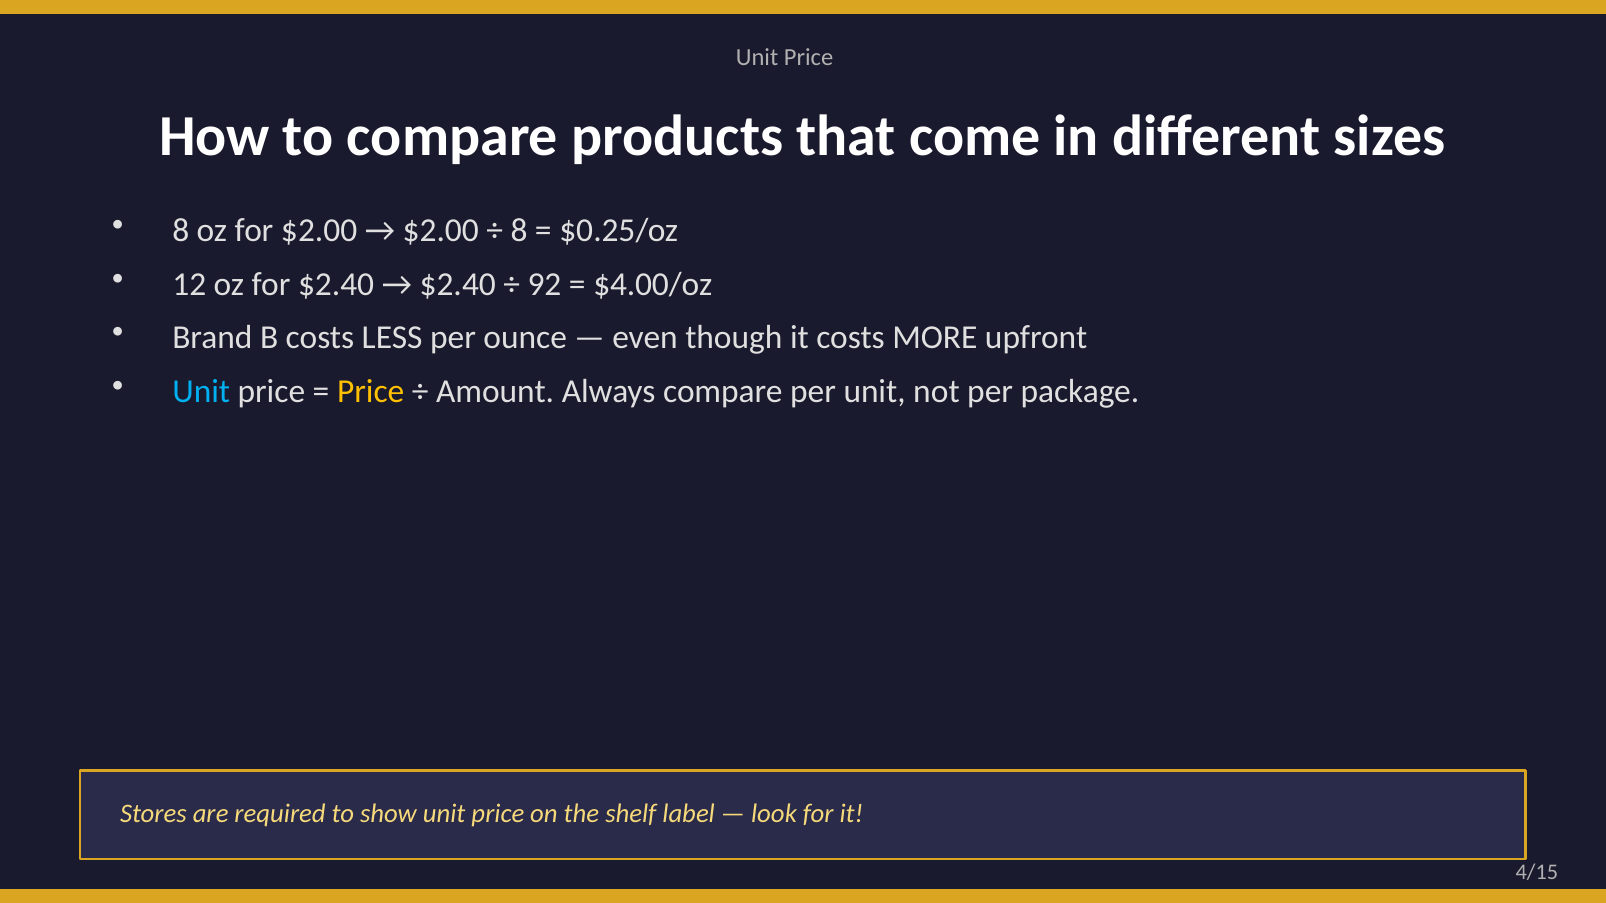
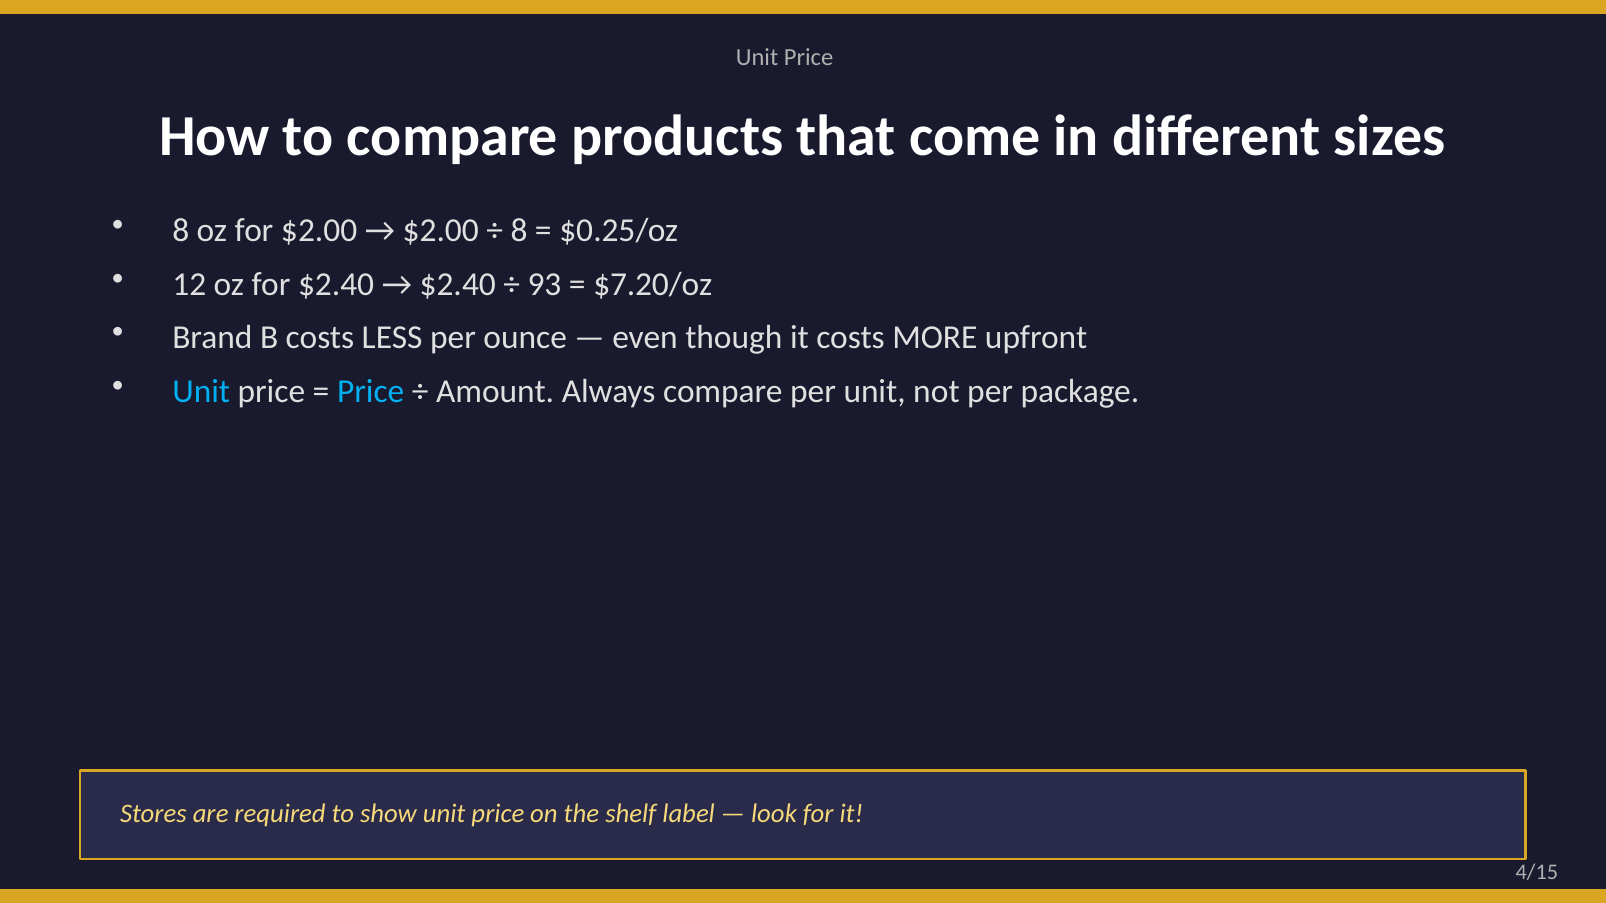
92: 92 -> 93 (544, 285)
$4.00/oz: $4.00/oz -> $7.20/oz (653, 285)
Price colour: yellow -> light blue (371, 392)
